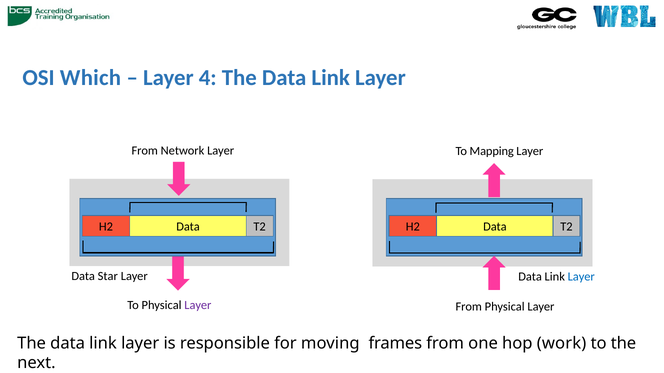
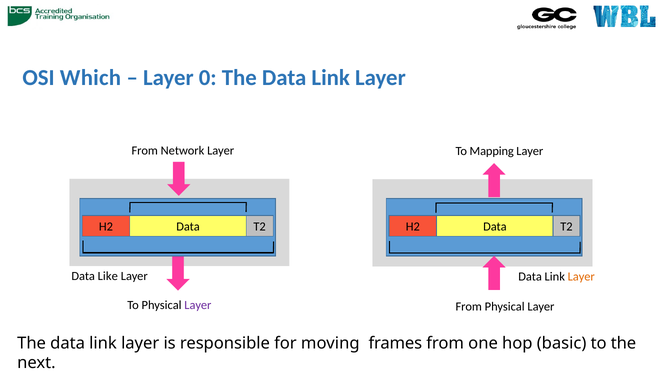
4: 4 -> 0 (208, 78)
Star: Star -> Like (108, 277)
Layer colour: blue -> orange (581, 277)
work: work -> basic (562, 343)
